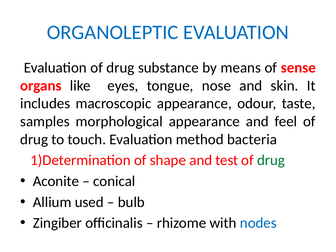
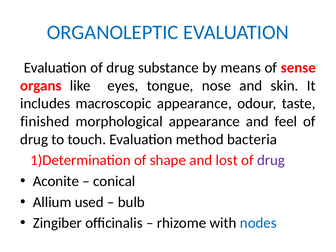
samples: samples -> finished (45, 121)
test: test -> lost (227, 160)
drug colour: green -> purple (271, 160)
